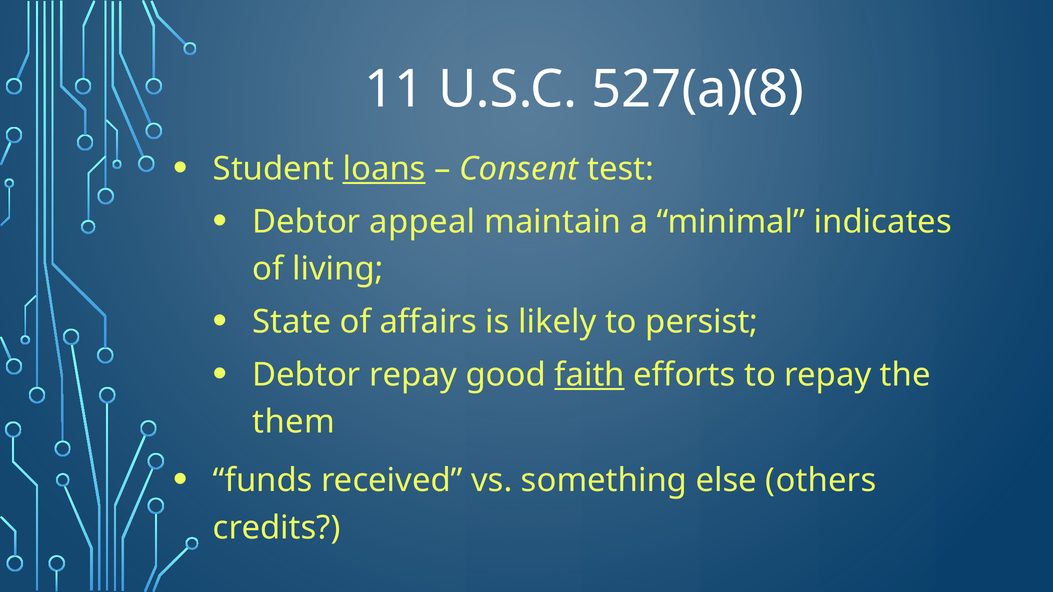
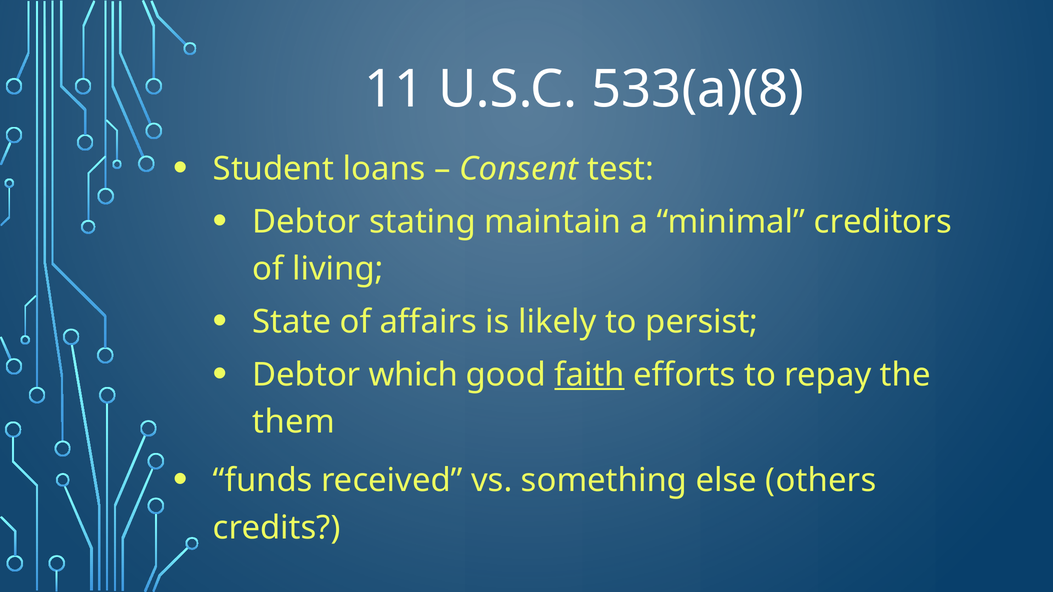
527(a)(8: 527(a)(8 -> 533(a)(8 (698, 90)
loans underline: present -> none (384, 169)
appeal: appeal -> stating (422, 222)
indicates: indicates -> creditors (883, 222)
Debtor repay: repay -> which (413, 375)
